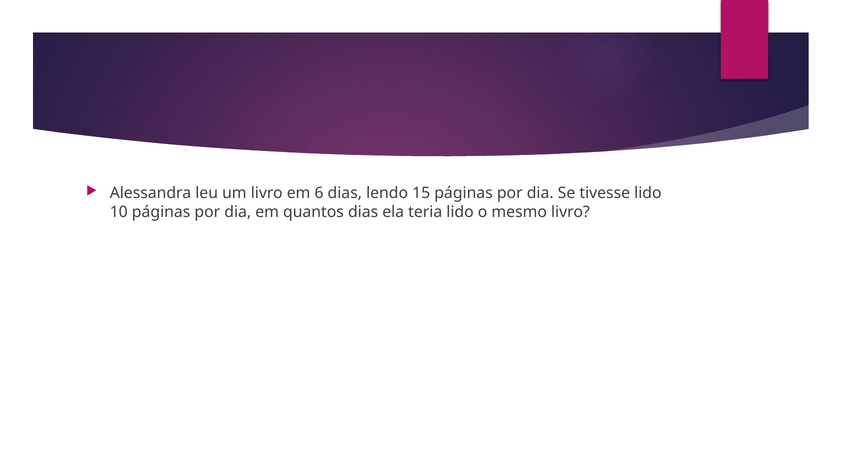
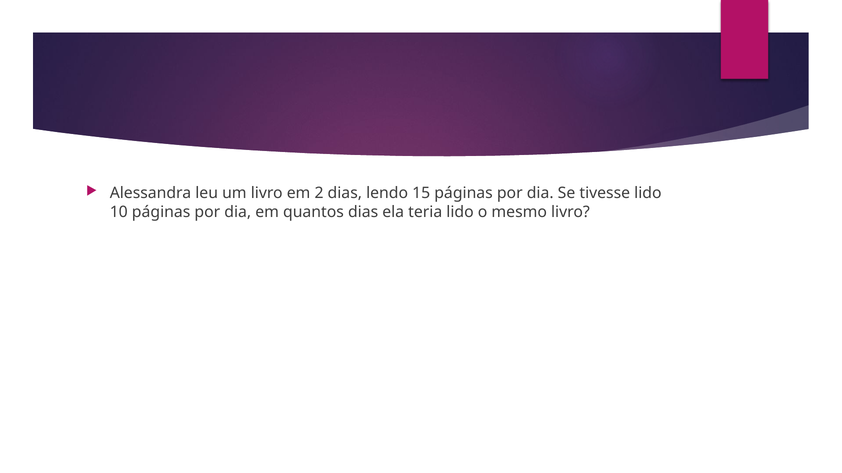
6: 6 -> 2 (319, 194)
